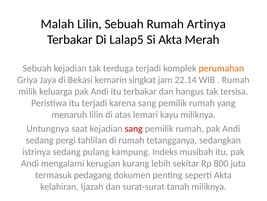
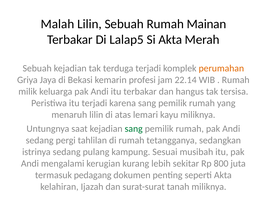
Artinya: Artinya -> Mainan (207, 24)
singkat: singkat -> profesi (142, 80)
sang colour: red -> green (134, 128)
Indeks: Indeks -> Sesuai (165, 151)
